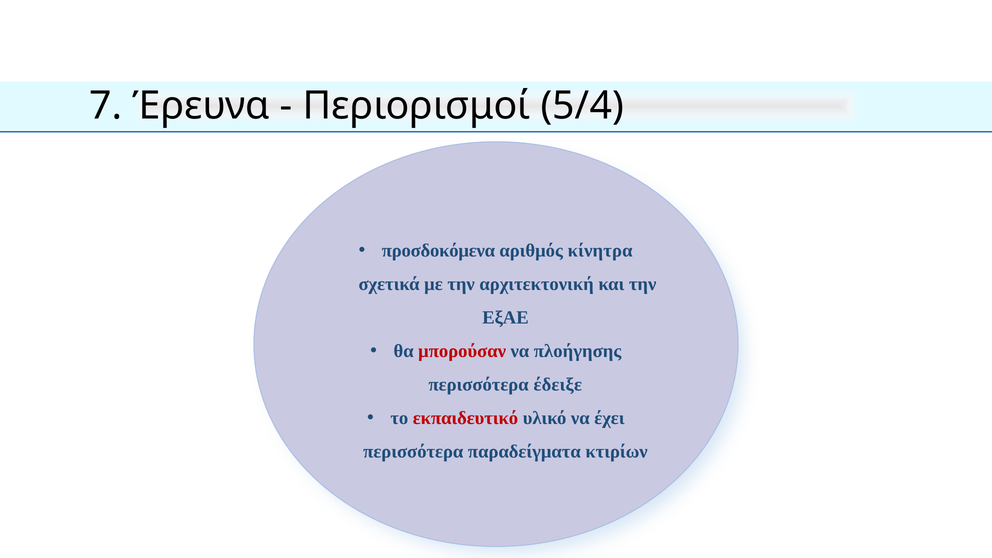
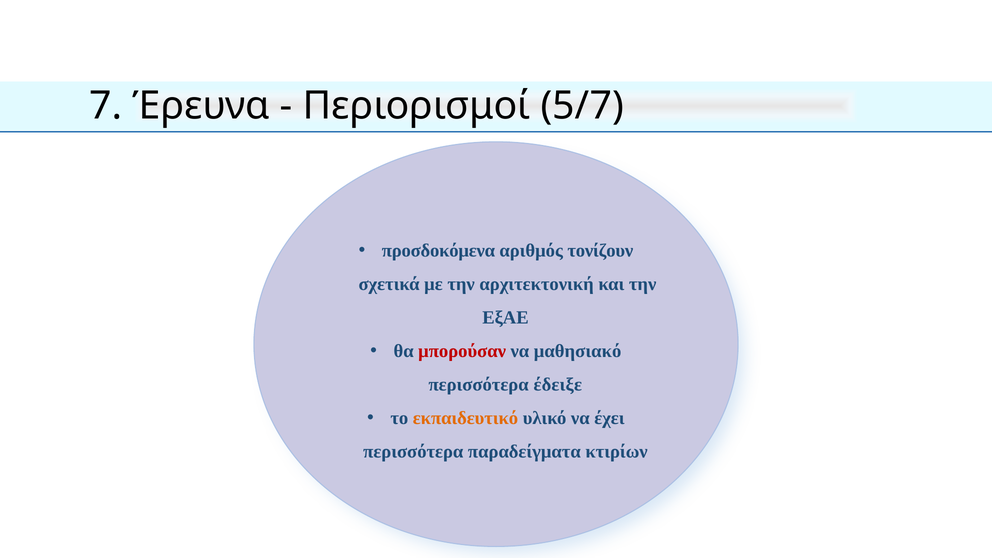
5/4: 5/4 -> 5/7 (582, 106)
κίνητρα: κίνητρα -> τονίζουν (600, 251)
πλοήγησης: πλοήγησης -> μαθησιακό (578, 351)
εκπαιδευτικό colour: red -> orange (465, 418)
